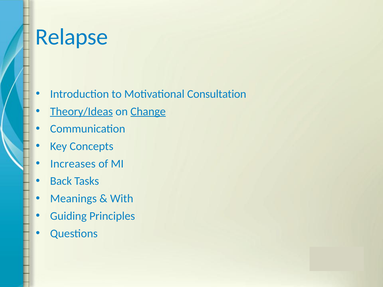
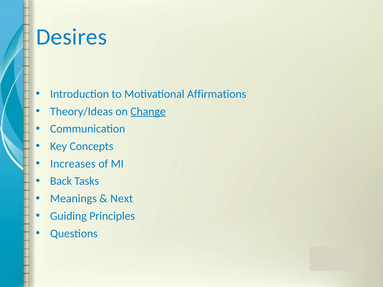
Relapse: Relapse -> Desires (72, 37)
Consultation: Consultation -> Affirmations (217, 94)
Theory/Ideas underline: present -> none (81, 112)
With: With -> Next (122, 199)
